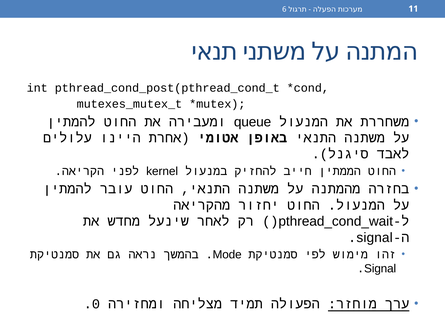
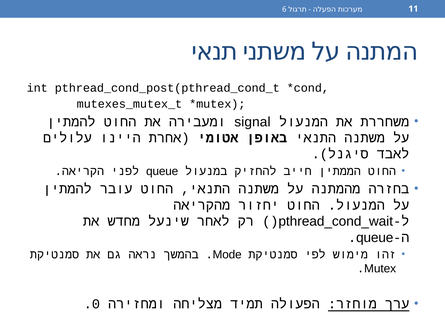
queue: queue -> signal (252, 122)
kernel: kernel -> queue (162, 171)
signal: signal -> queue (375, 237)
Signal: Signal -> Mutex (380, 268)
